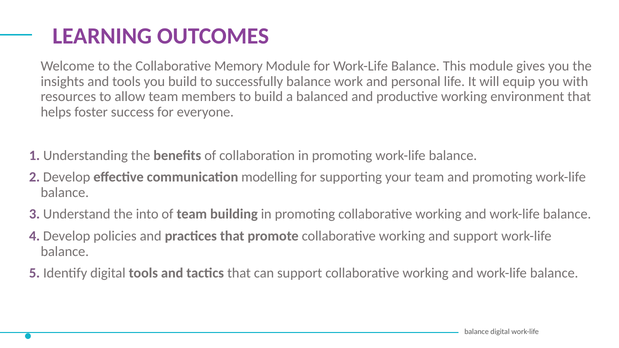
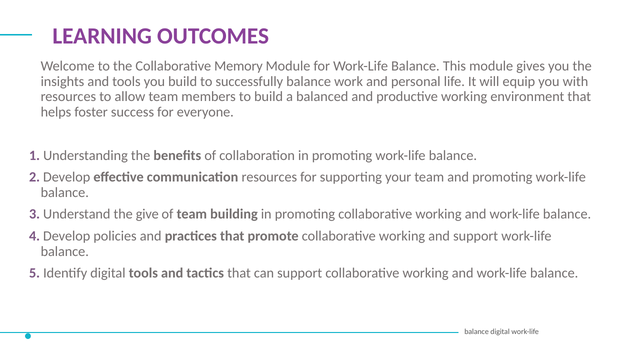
communication modelling: modelling -> resources (269, 177)
into: into -> give (147, 214)
